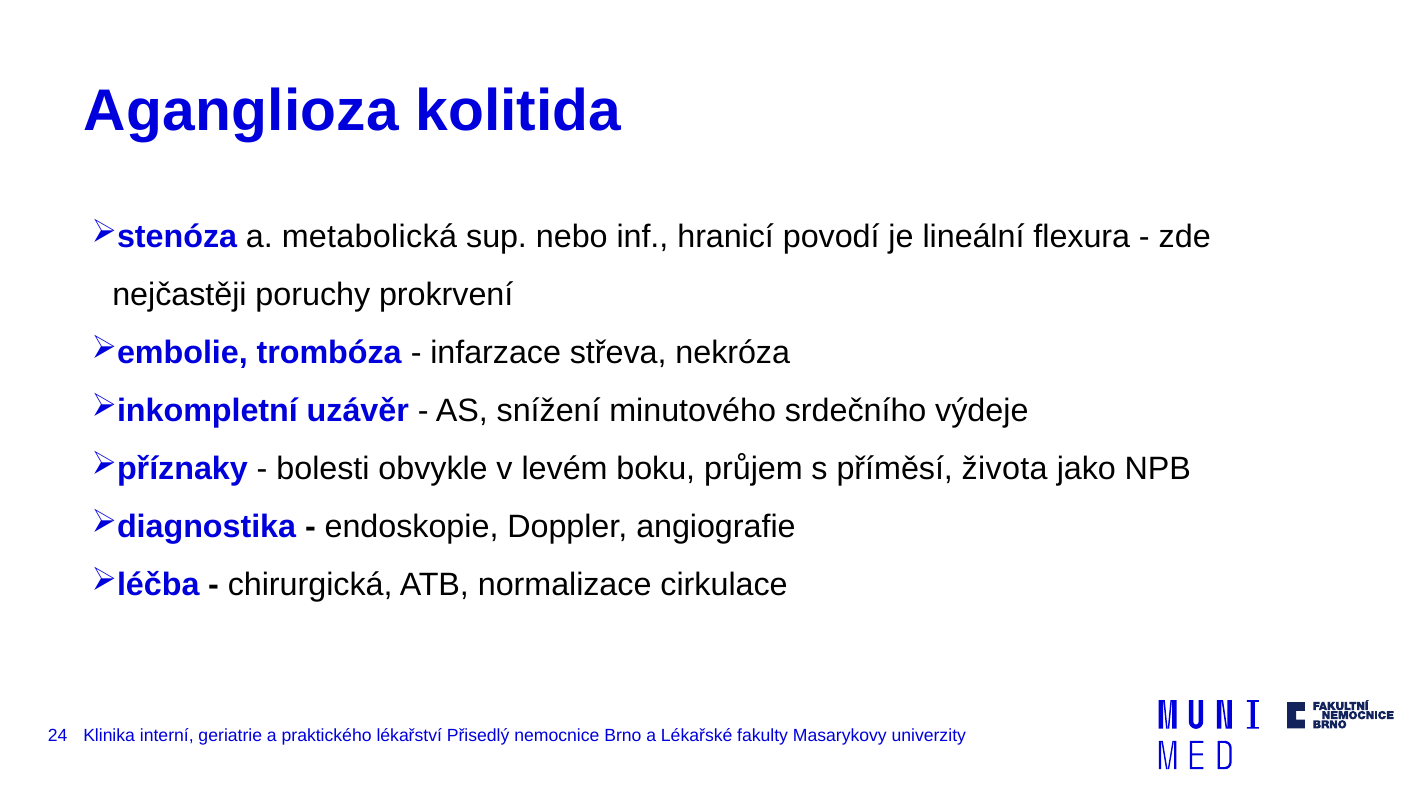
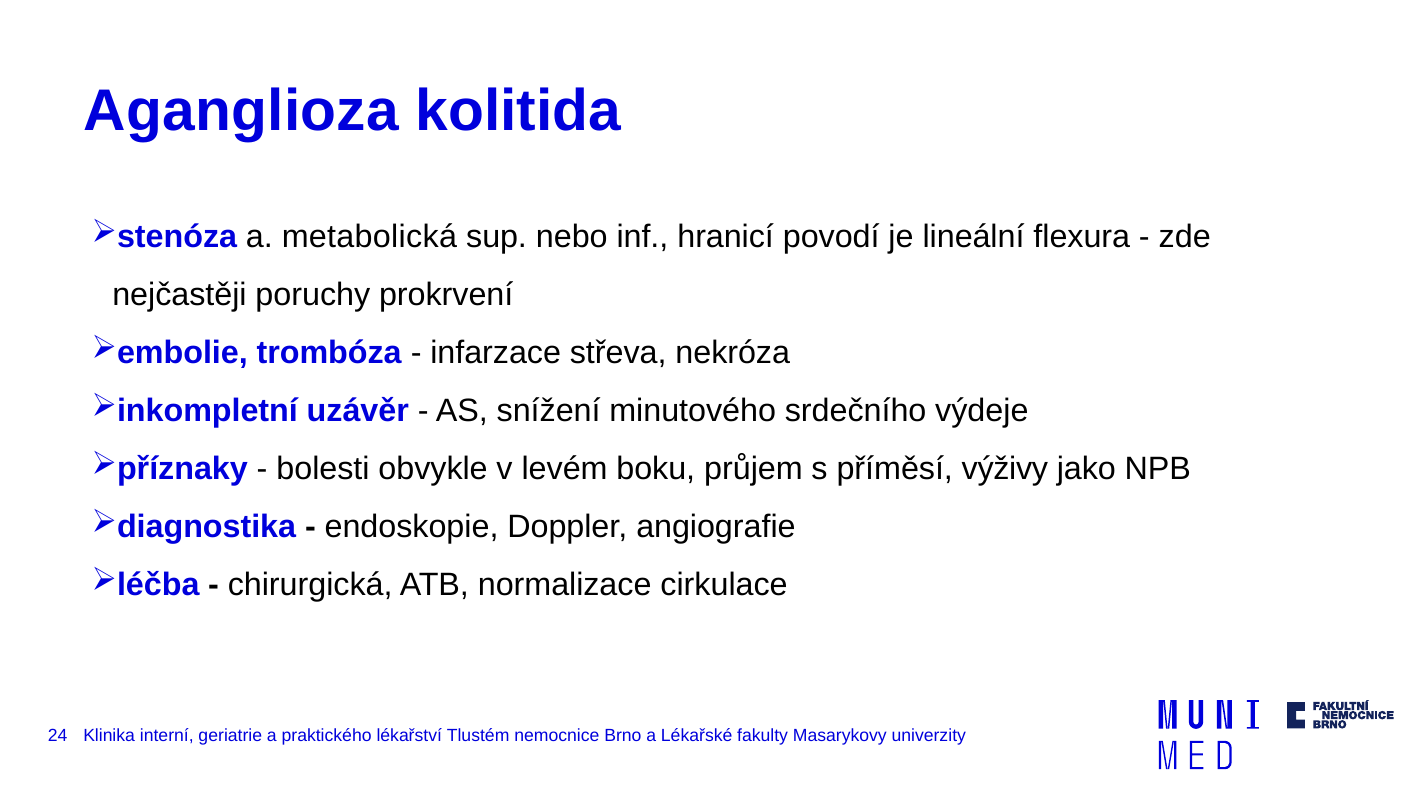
života: života -> výživy (1005, 469)
Přisedlý: Přisedlý -> Tlustém (478, 736)
